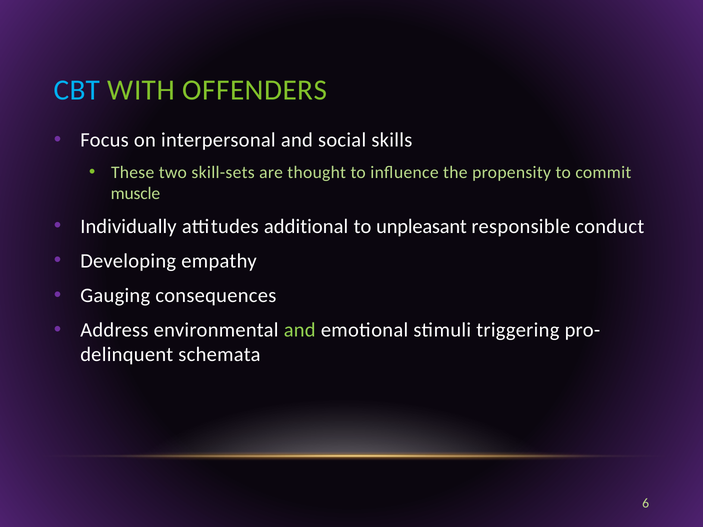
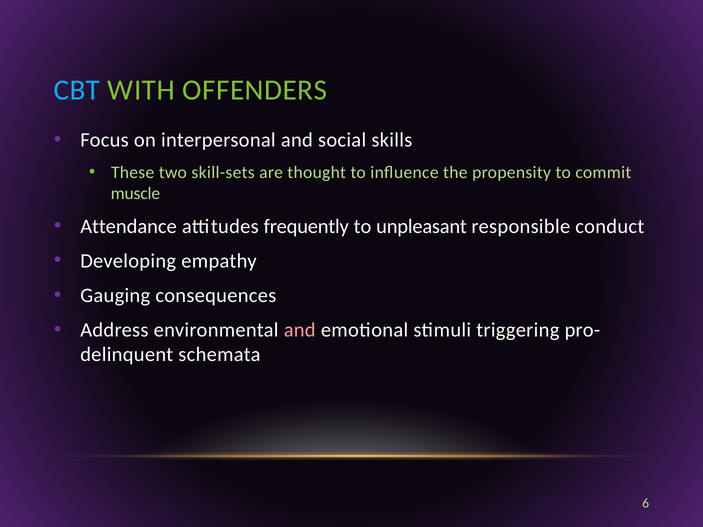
Individually: Individually -> Attendance (129, 226)
additional: additional -> frequently (306, 226)
and colour: light green -> pink (300, 330)
